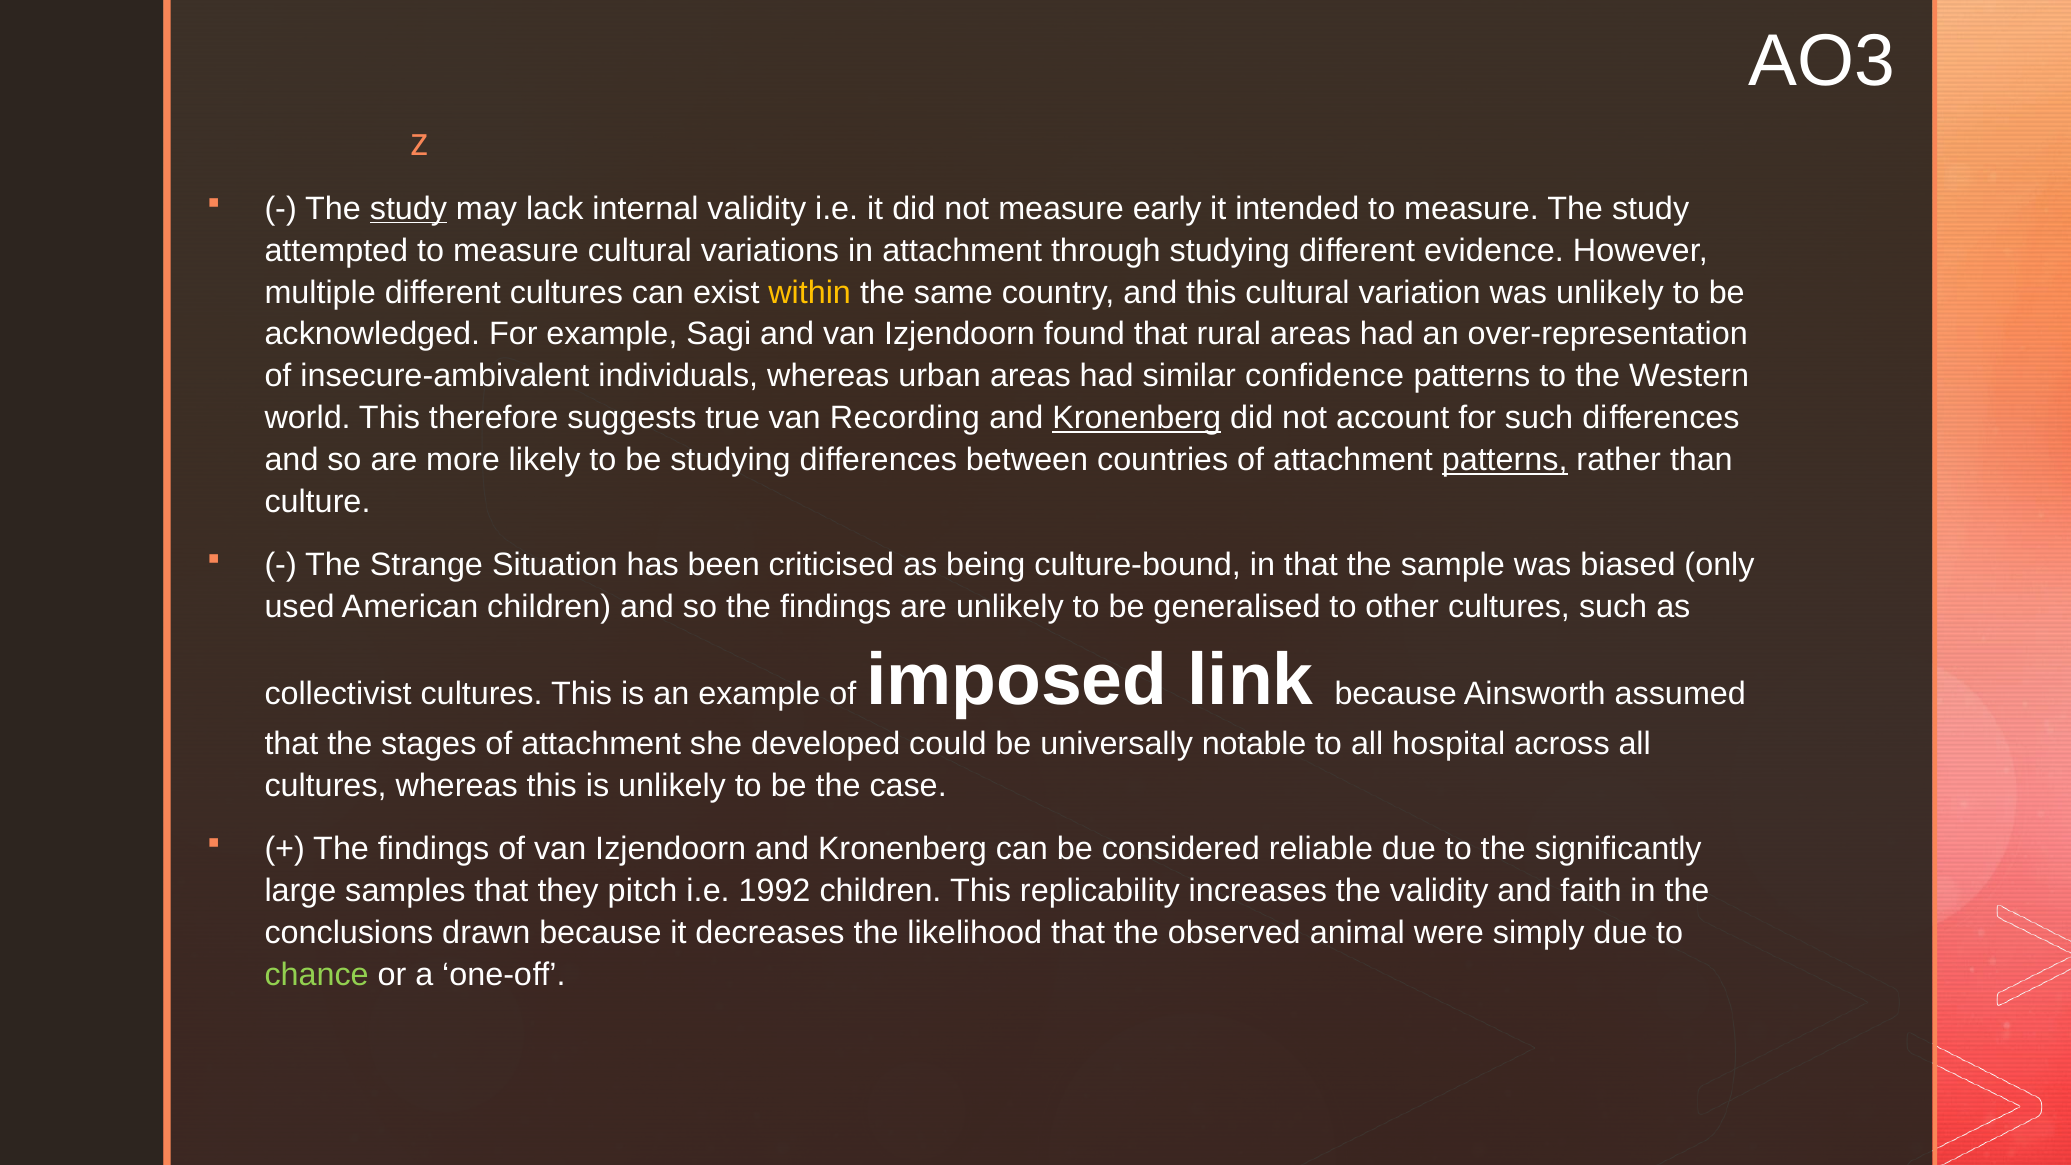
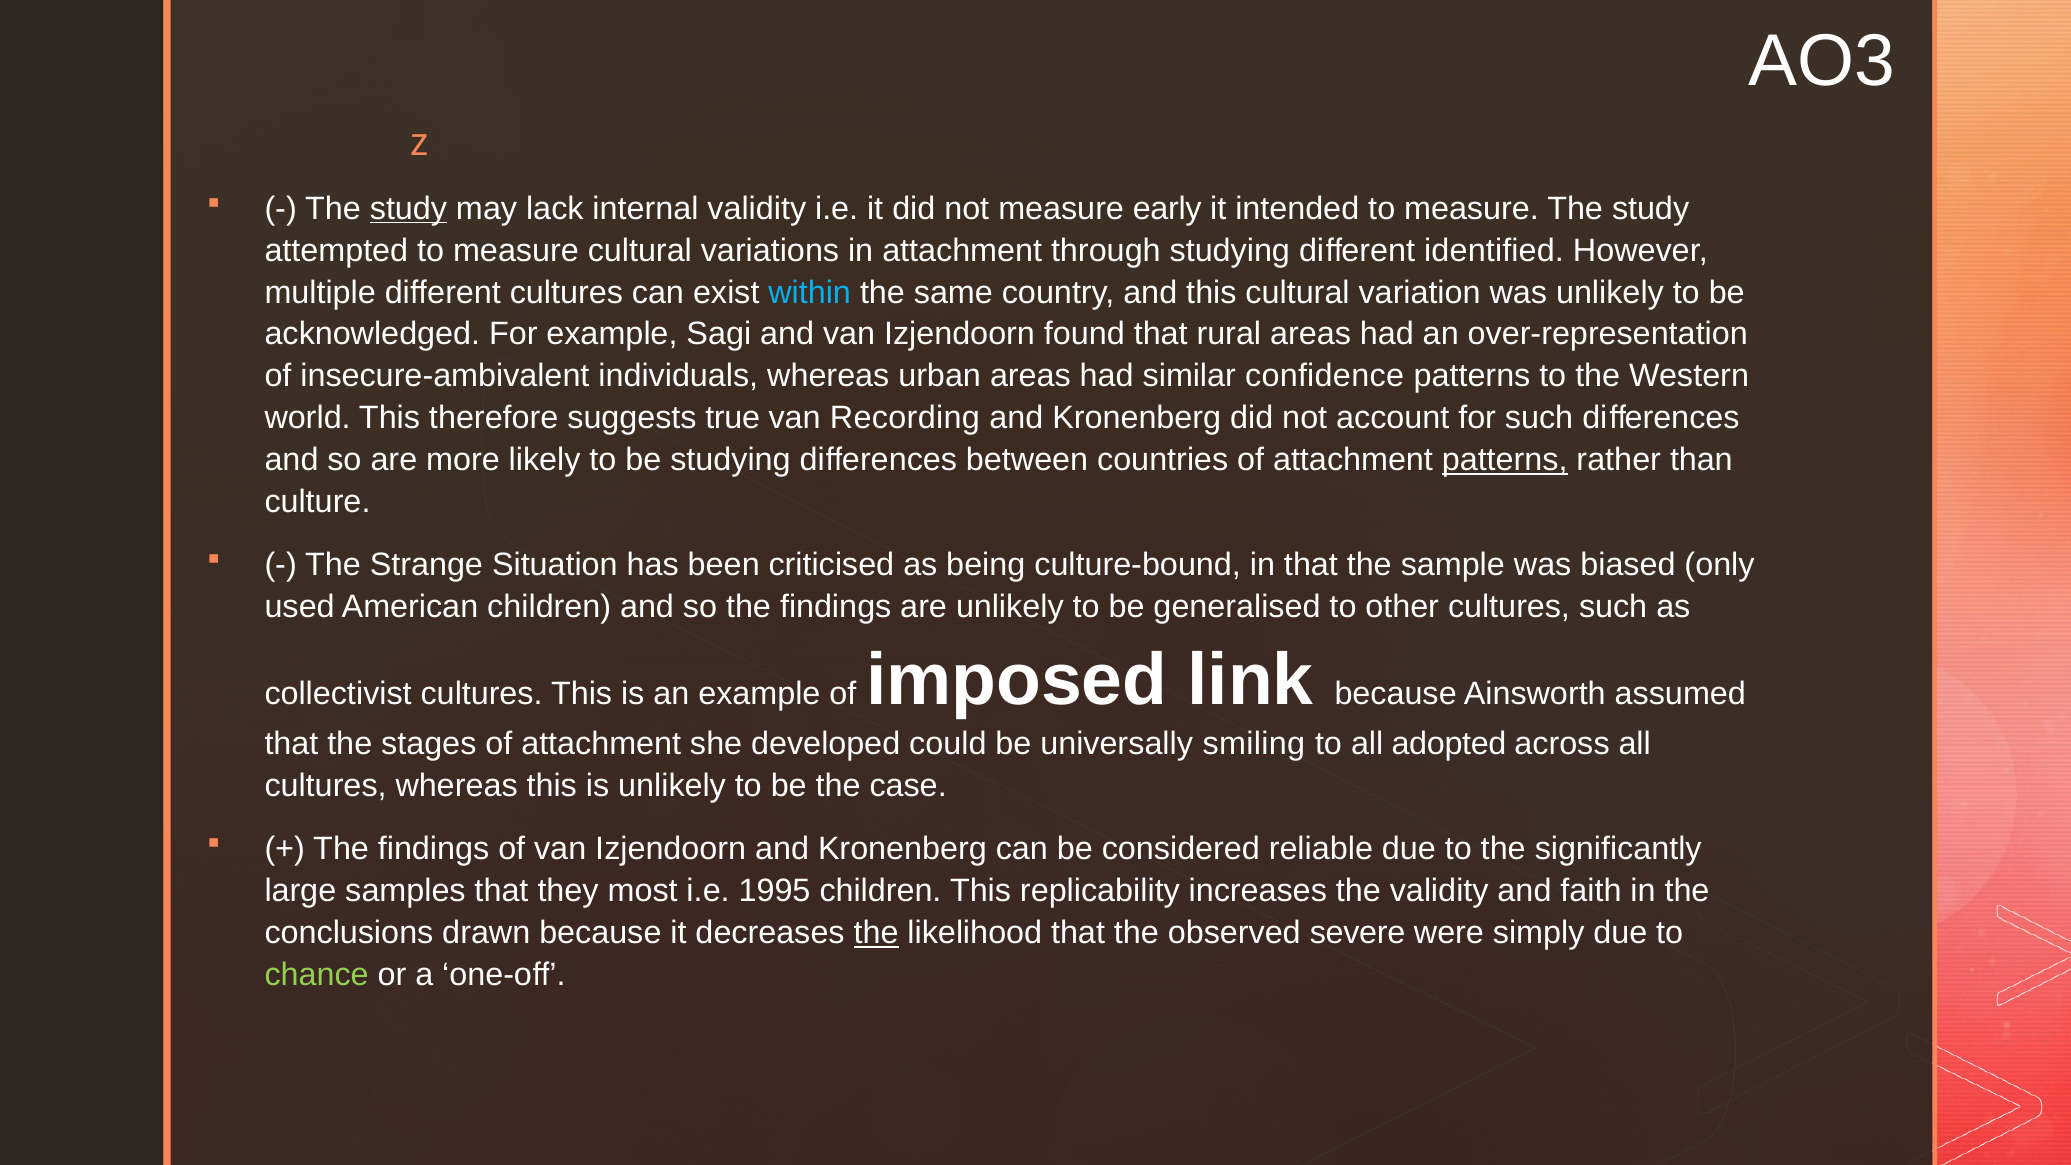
evidence: evidence -> identiﬁed (1494, 250)
within colour: yellow -> light blue (810, 292)
Kronenberg underline: present -> none (1137, 418)
notable: notable -> smiling (1254, 744)
hospital: hospital -> adopted (1449, 744)
pitch: pitch -> most (643, 891)
1992: 1992 -> 1995 (775, 891)
the underline: none -> present (876, 933)
animal: animal -> severe (1358, 933)
